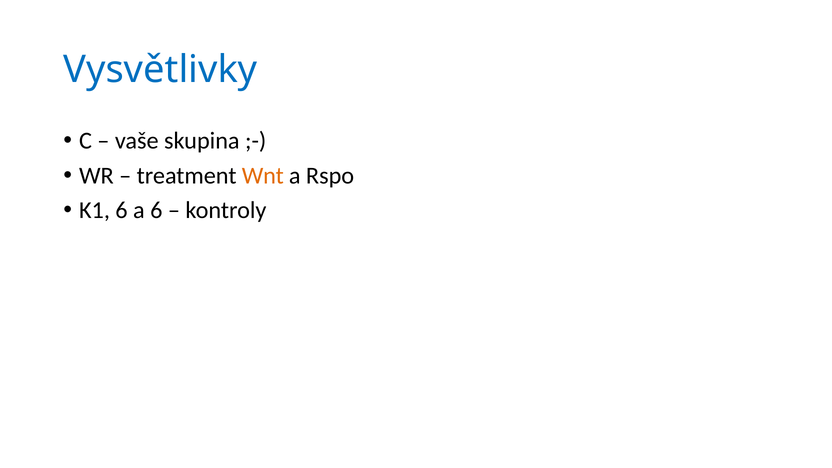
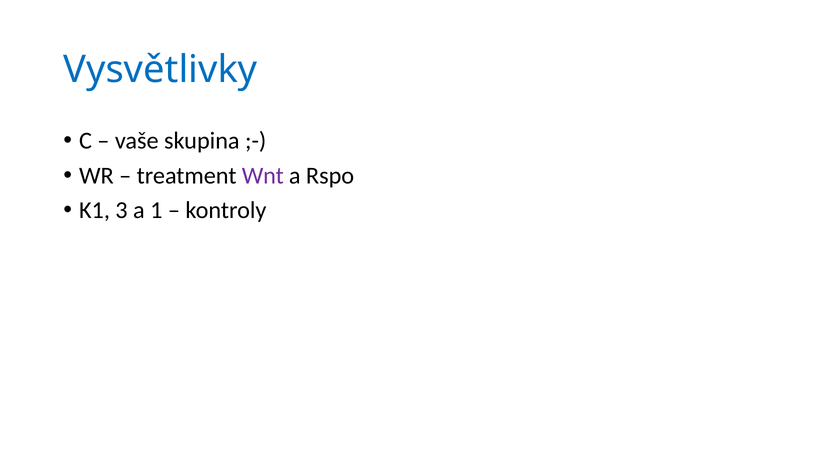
Wnt colour: orange -> purple (263, 176)
K1 6: 6 -> 3 (121, 210)
a 6: 6 -> 1 (156, 210)
